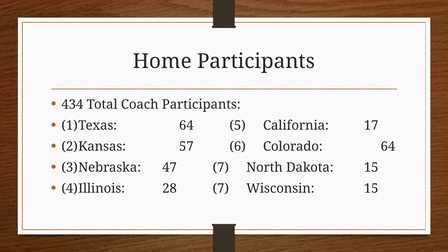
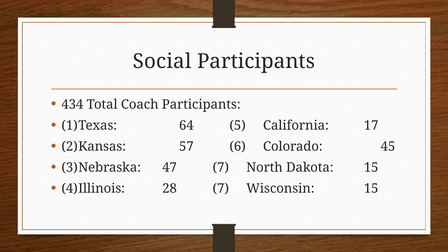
Home: Home -> Social (162, 61)
Colorado 64: 64 -> 45 (388, 147)
